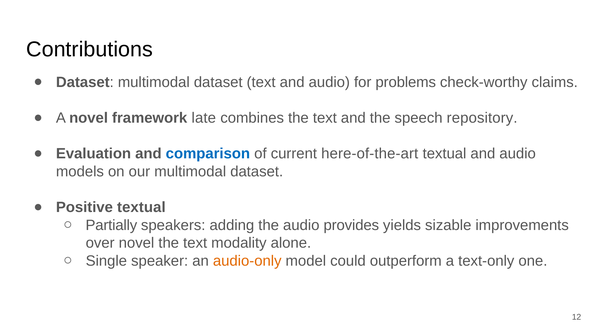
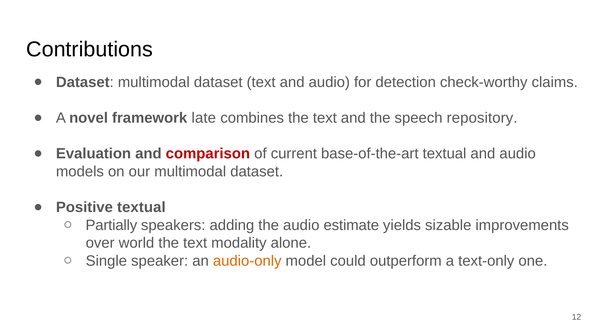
problems: problems -> detection (406, 82)
comparison colour: blue -> red (208, 154)
here-of-the-art: here-of-the-art -> base-of-the-art (370, 154)
provides: provides -> estimate (351, 225)
over novel: novel -> world (136, 243)
